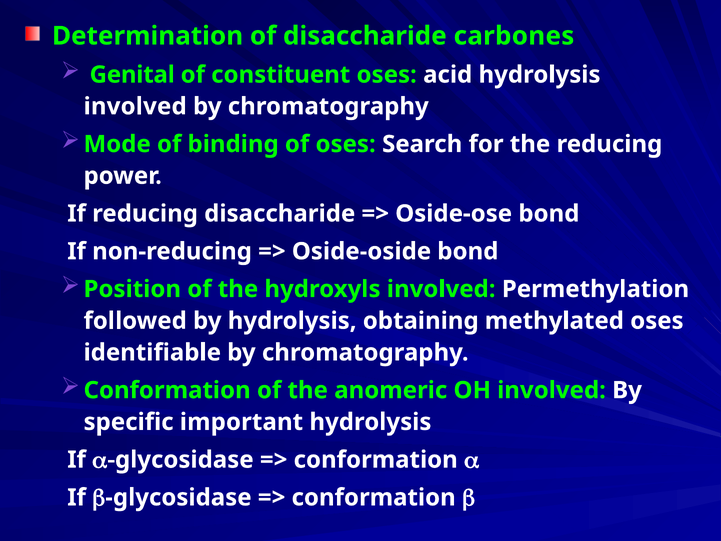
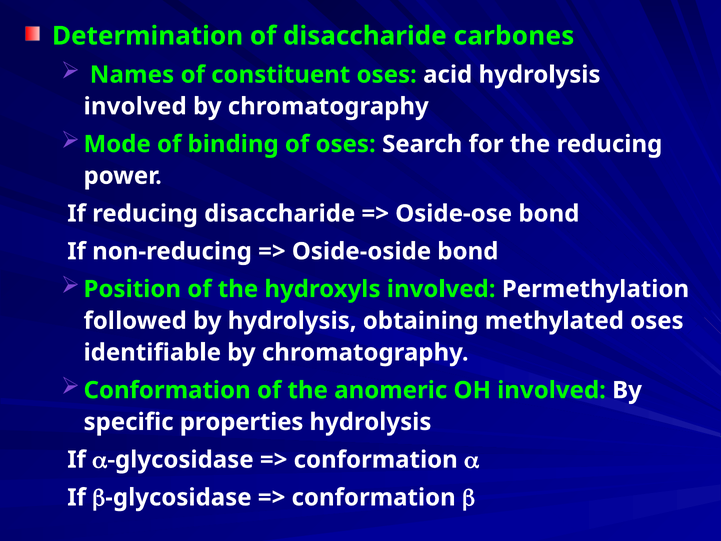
Genital: Genital -> Names (132, 75)
important: important -> properties (242, 422)
